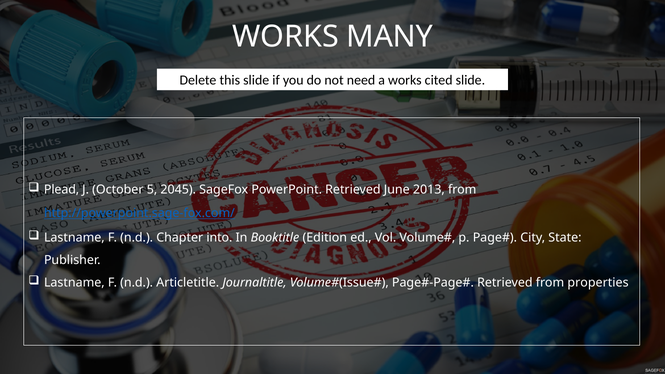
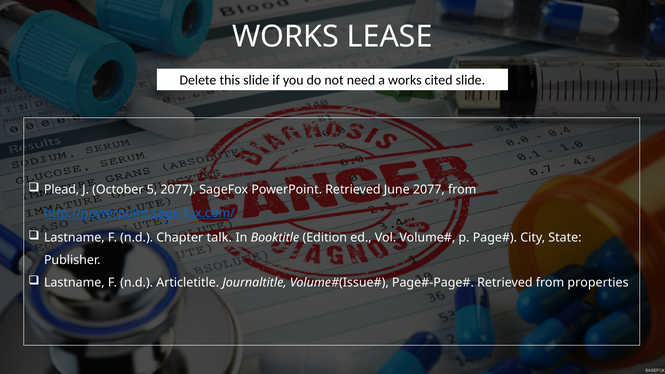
MANY: MANY -> LEASE (390, 37)
5 2045: 2045 -> 2077 (178, 190)
June 2013: 2013 -> 2077 (429, 190)
into: into -> talk (219, 238)
